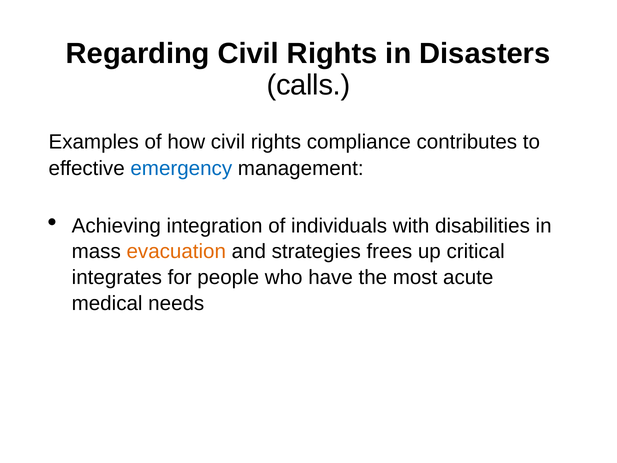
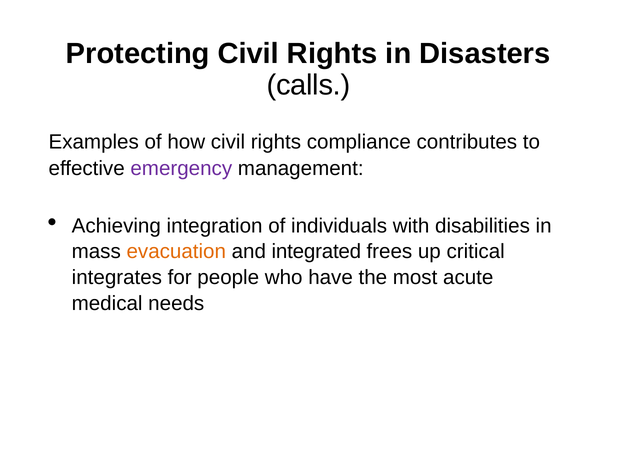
Regarding: Regarding -> Protecting (138, 53)
emergency colour: blue -> purple (181, 168)
strategies: strategies -> integrated (316, 252)
